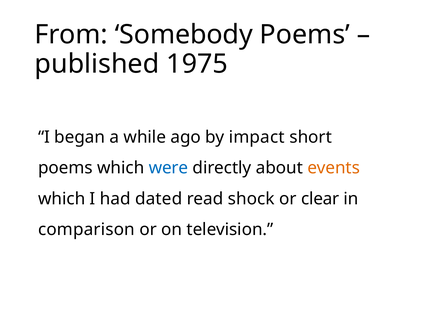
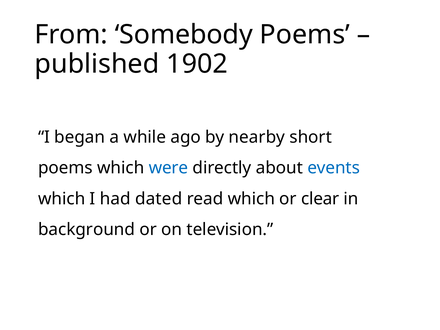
1975: 1975 -> 1902 (197, 64)
impact: impact -> nearby (257, 137)
events colour: orange -> blue (334, 168)
read shock: shock -> which (251, 199)
comparison: comparison -> background (87, 230)
